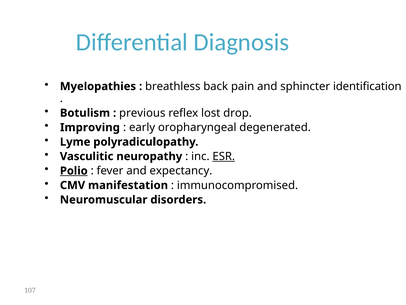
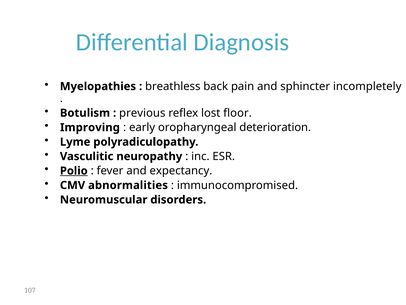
identification: identification -> incompletely (367, 86)
drop: drop -> floor (238, 113)
degenerated: degenerated -> deterioration (275, 127)
ESR underline: present -> none (224, 156)
manifestation: manifestation -> abnormalities (128, 185)
